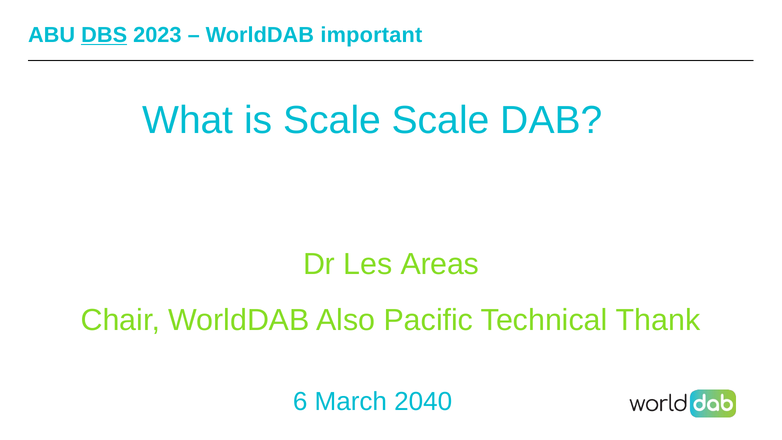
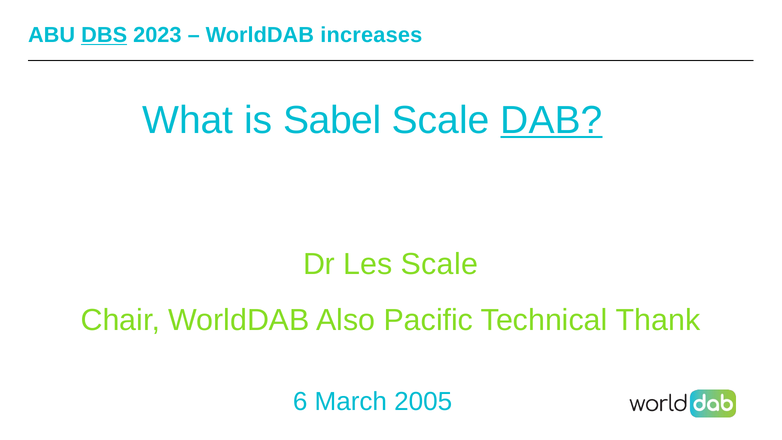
important: important -> increases (371, 35)
is Scale: Scale -> Sabel (332, 120)
DAB underline: none -> present (551, 120)
Les Areas: Areas -> Scale (439, 264)
2040: 2040 -> 2005 (423, 401)
